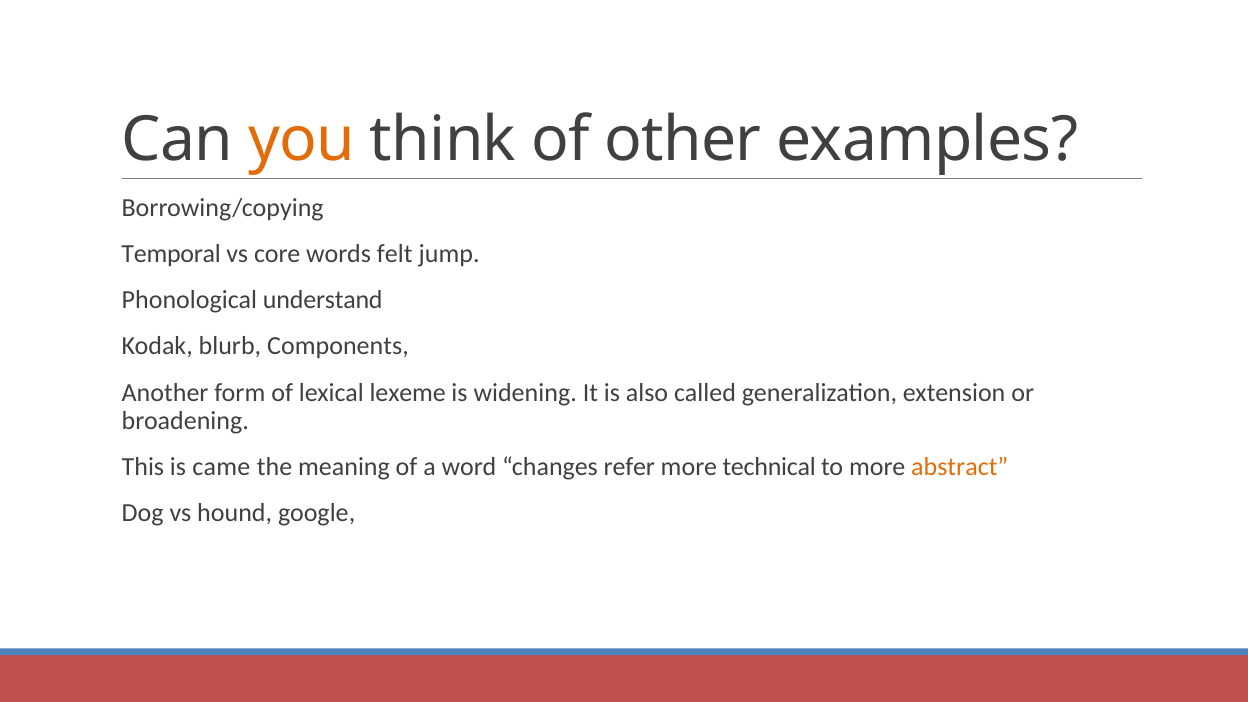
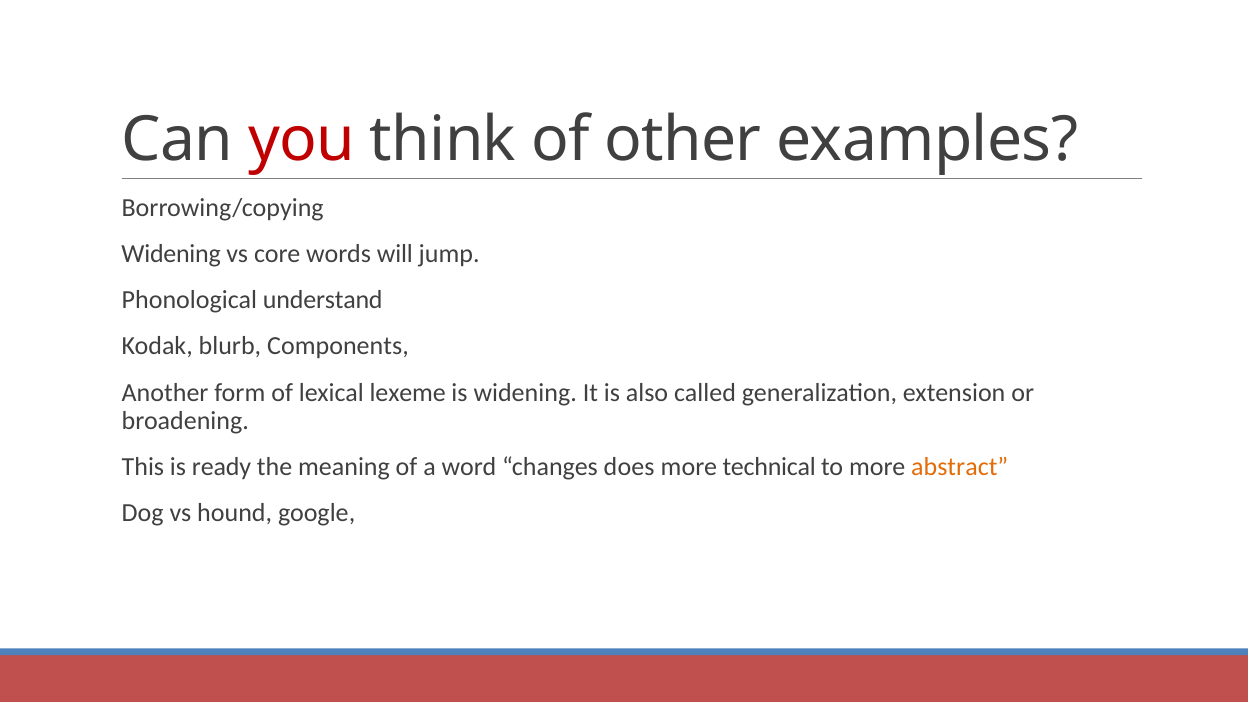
you colour: orange -> red (302, 140)
Temporal: Temporal -> Widening (171, 254)
felt: felt -> will (395, 254)
came: came -> ready (222, 467)
refer: refer -> does (629, 467)
